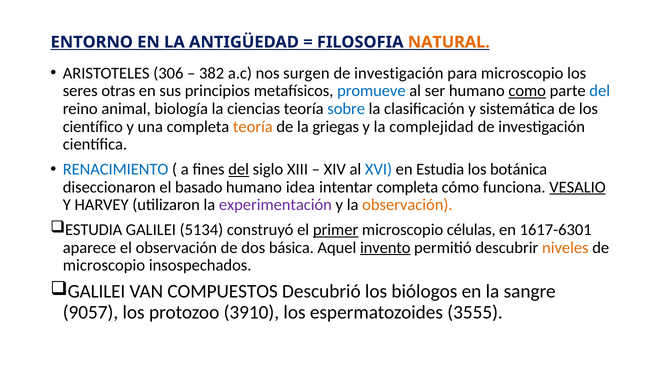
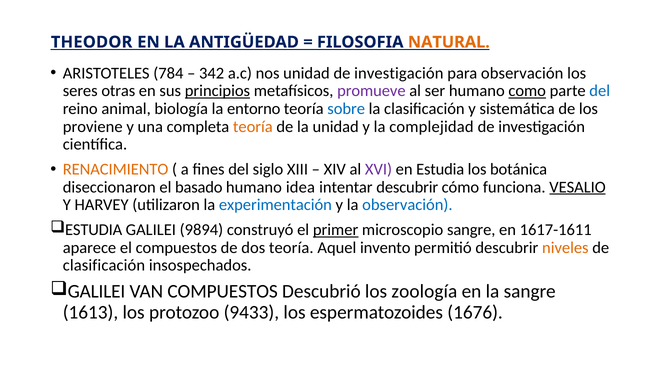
ENTORNO: ENTORNO -> THEODOR (92, 42)
306: 306 -> 784 (168, 73)
382: 382 -> 342 (212, 73)
nos surgen: surgen -> unidad (306, 73)
para microscopio: microscopio -> observación (522, 73)
principios underline: none -> present (217, 91)
promueve colour: blue -> purple (371, 91)
ciencias: ciencias -> entorno (254, 109)
científico: científico -> proviene (93, 127)
la griegas: griegas -> unidad (336, 127)
RENACIMIENTO colour: blue -> orange (116, 169)
del underline: present -> none (239, 169)
XVI colour: blue -> purple (379, 169)
intentar completa: completa -> descubrir (407, 187)
experimentación colour: purple -> blue (275, 205)
observación colour: orange -> blue (407, 205)
5134: 5134 -> 9894 (201, 230)
microscopio células: células -> sangre (471, 230)
1617-6301: 1617-6301 -> 1617-1611 (556, 230)
el observación: observación -> compuestos (176, 247)
dos básica: básica -> teoría (291, 247)
invento underline: present -> none (385, 247)
microscopio: microscopio -> clasificación (104, 265)
biólogos: biólogos -> zoología (424, 291)
9057: 9057 -> 1613 (91, 312)
3910: 3910 -> 9433 (251, 312)
3555: 3555 -> 1676 (475, 312)
